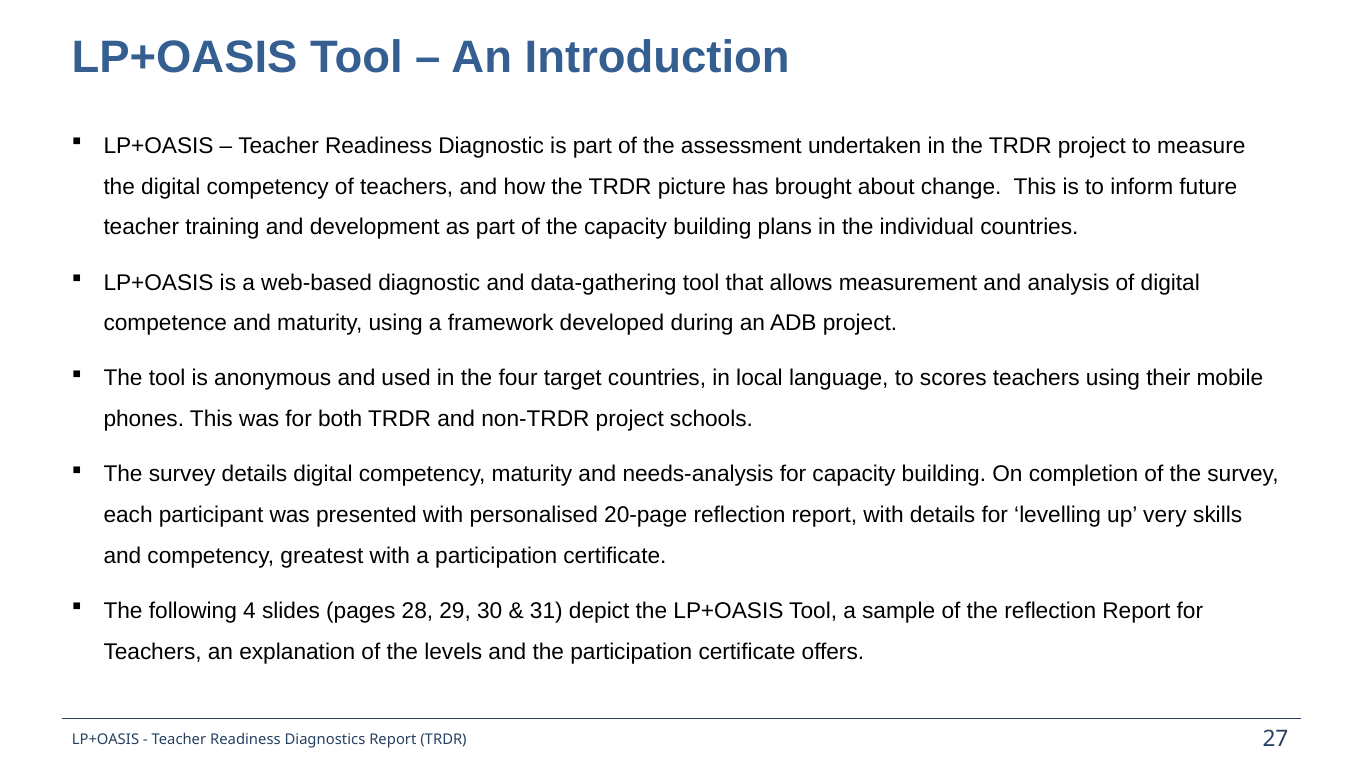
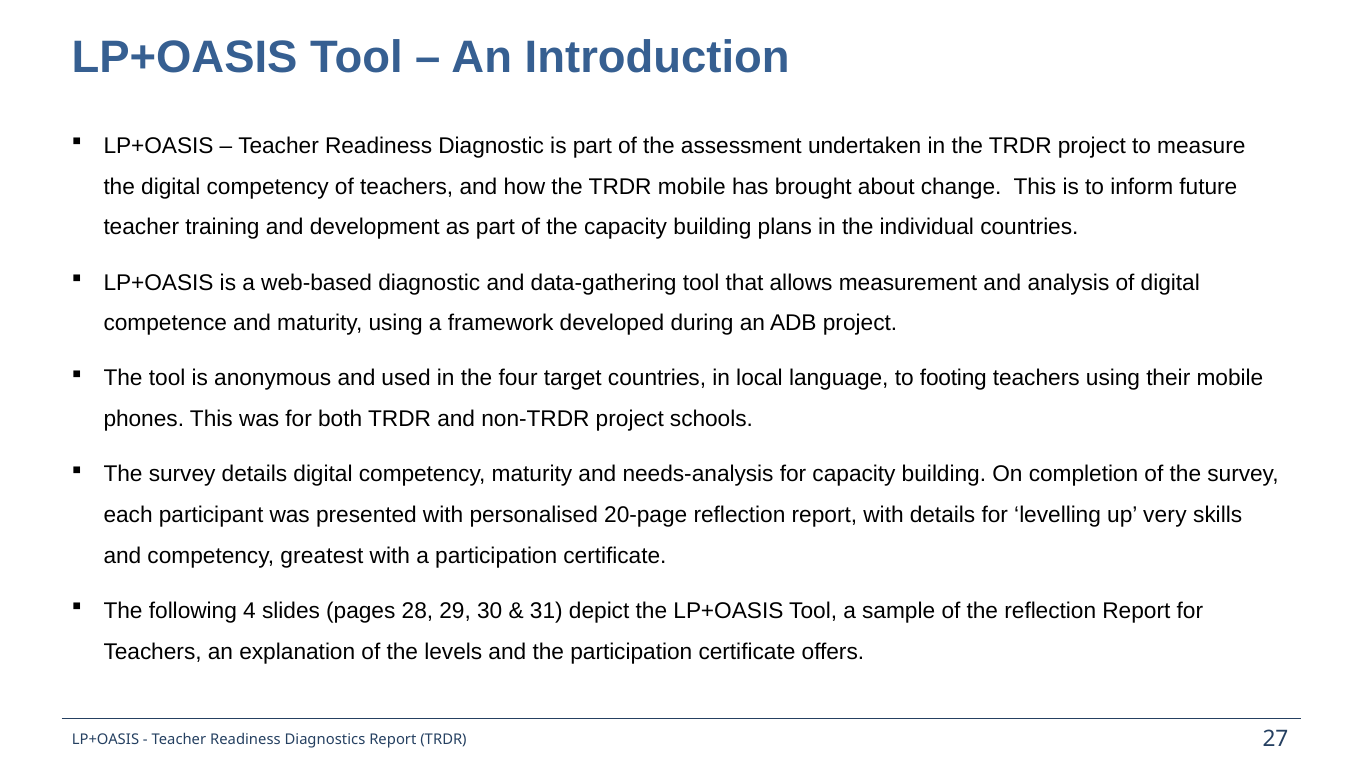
TRDR picture: picture -> mobile (692, 186)
scores: scores -> footing (953, 378)
